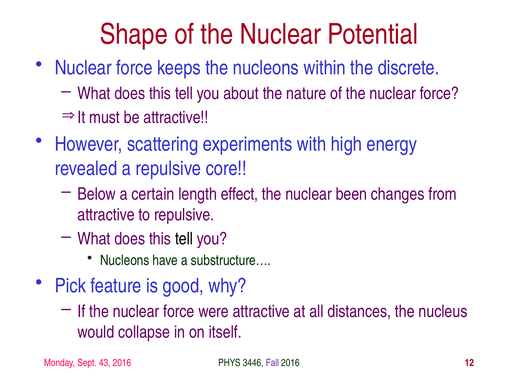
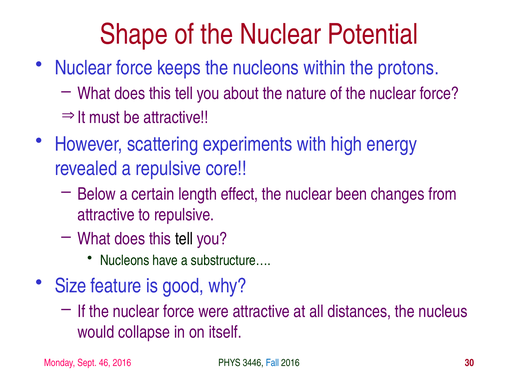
discrete: discrete -> protons (408, 68)
Pick: Pick -> Size (71, 286)
43: 43 -> 46 (105, 363)
Fall colour: purple -> blue (272, 363)
12: 12 -> 30 (469, 363)
